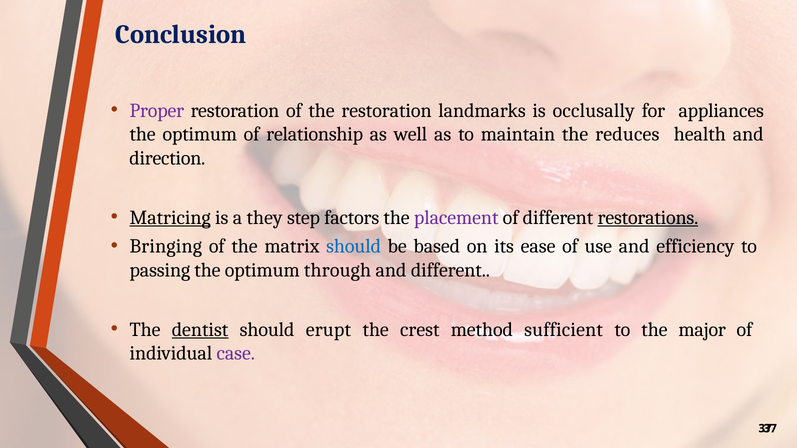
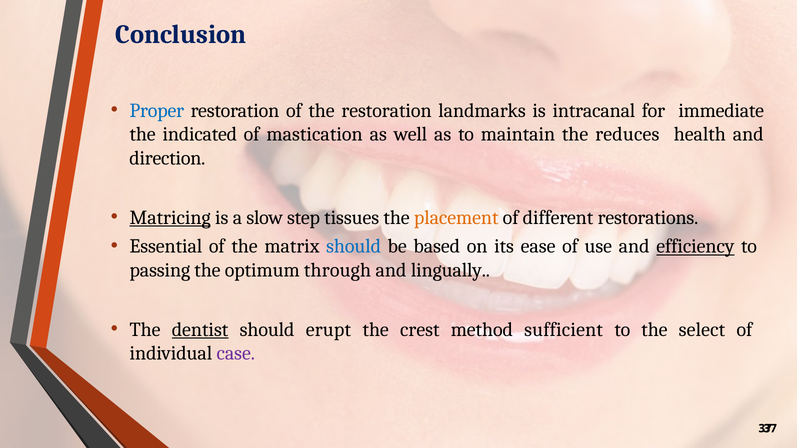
Proper colour: purple -> blue (157, 111)
occlusally: occlusally -> intracanal (594, 111)
appliances: appliances -> immediate (721, 111)
optimum: optimum -> indicated (200, 135)
relationship: relationship -> mastication (315, 135)
they: they -> slow (265, 218)
factors: factors -> tissues (352, 218)
placement colour: purple -> orange (456, 218)
restorations underline: present -> none (648, 218)
Bringing: Bringing -> Essential (166, 247)
efficiency underline: none -> present (695, 247)
and different: different -> lingually (450, 270)
major: major -> select (702, 330)
